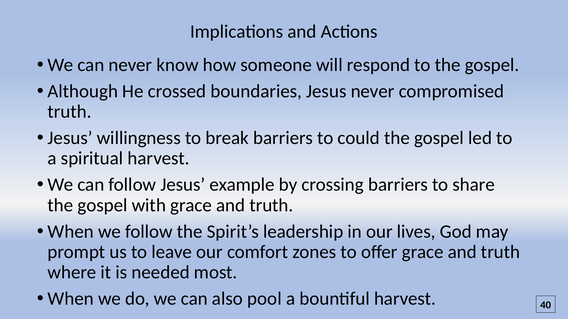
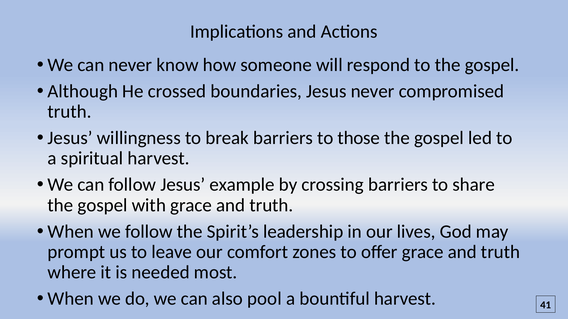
could: could -> those (359, 138)
40: 40 -> 41 (546, 305)
